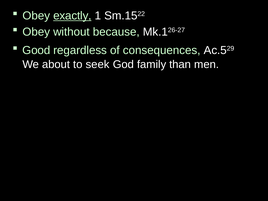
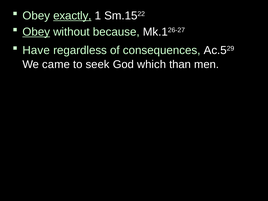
Obey underline: none -> present (36, 32)
Good: Good -> Have (36, 50)
about: about -> came (56, 64)
family: family -> which (152, 64)
